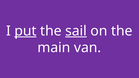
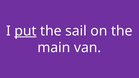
sail underline: present -> none (76, 31)
